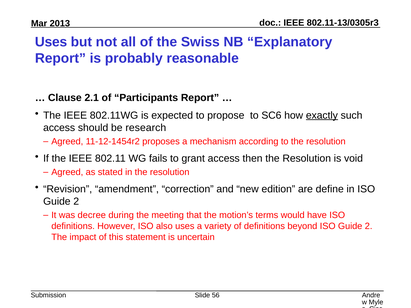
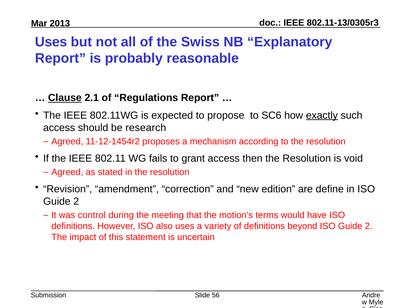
Clause underline: none -> present (65, 98)
Participants: Participants -> Regulations (146, 98)
decree: decree -> control (92, 215)
